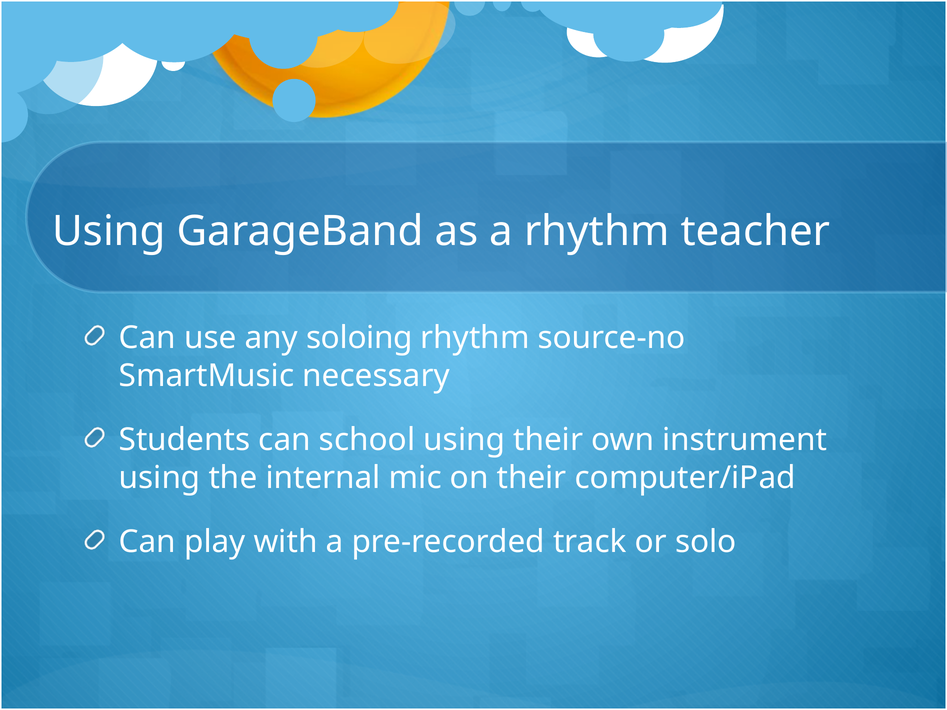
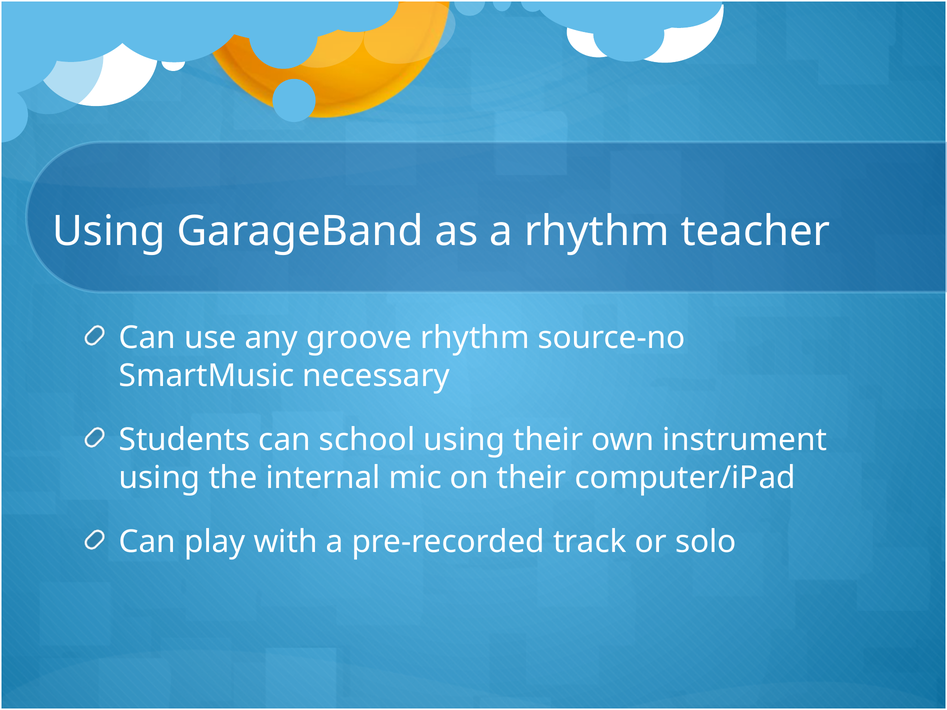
soloing: soloing -> groove (359, 338)
